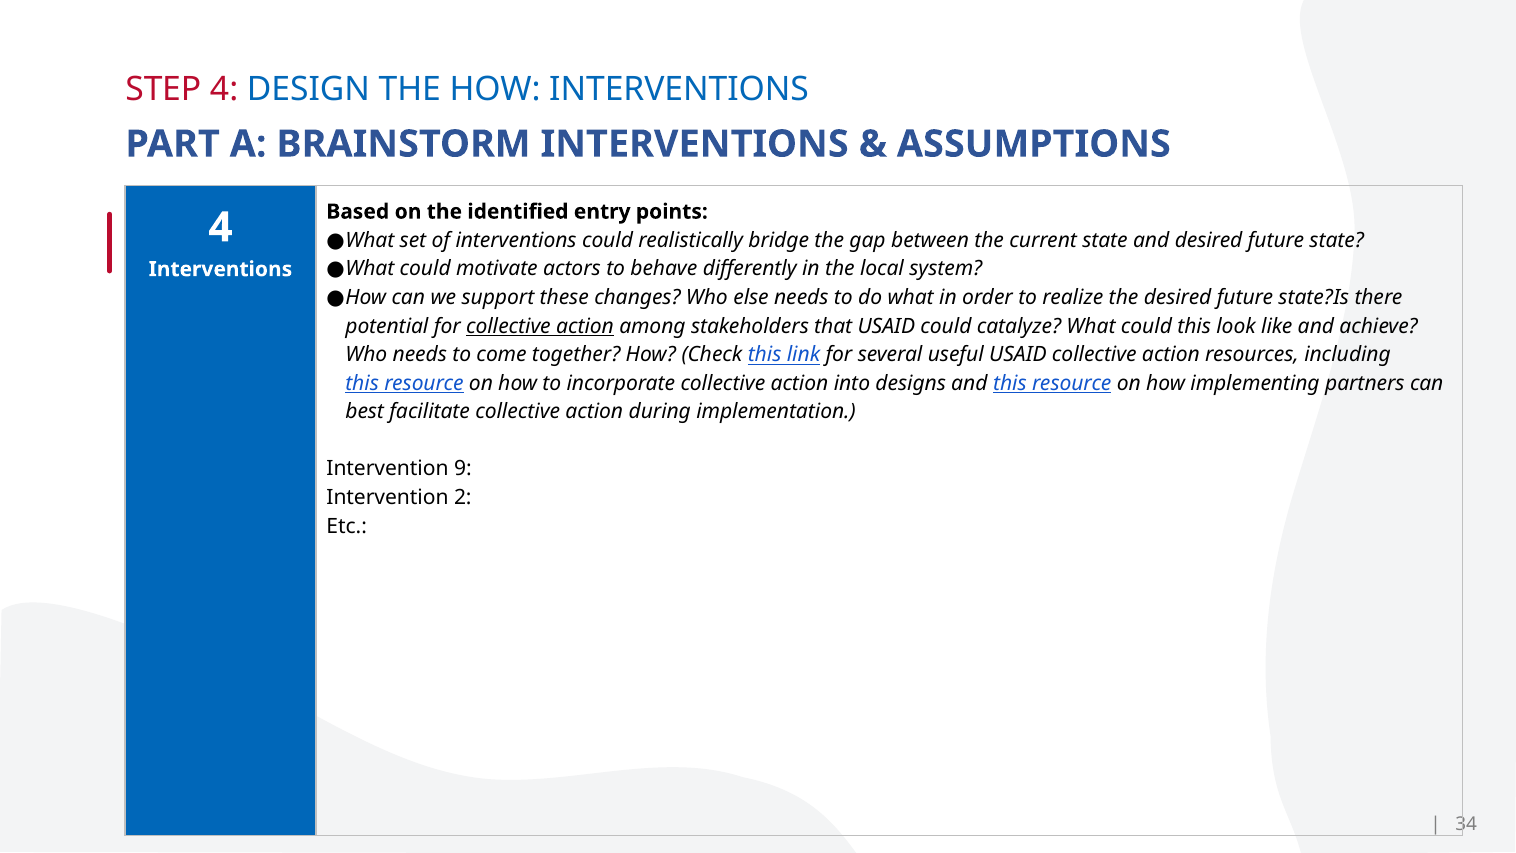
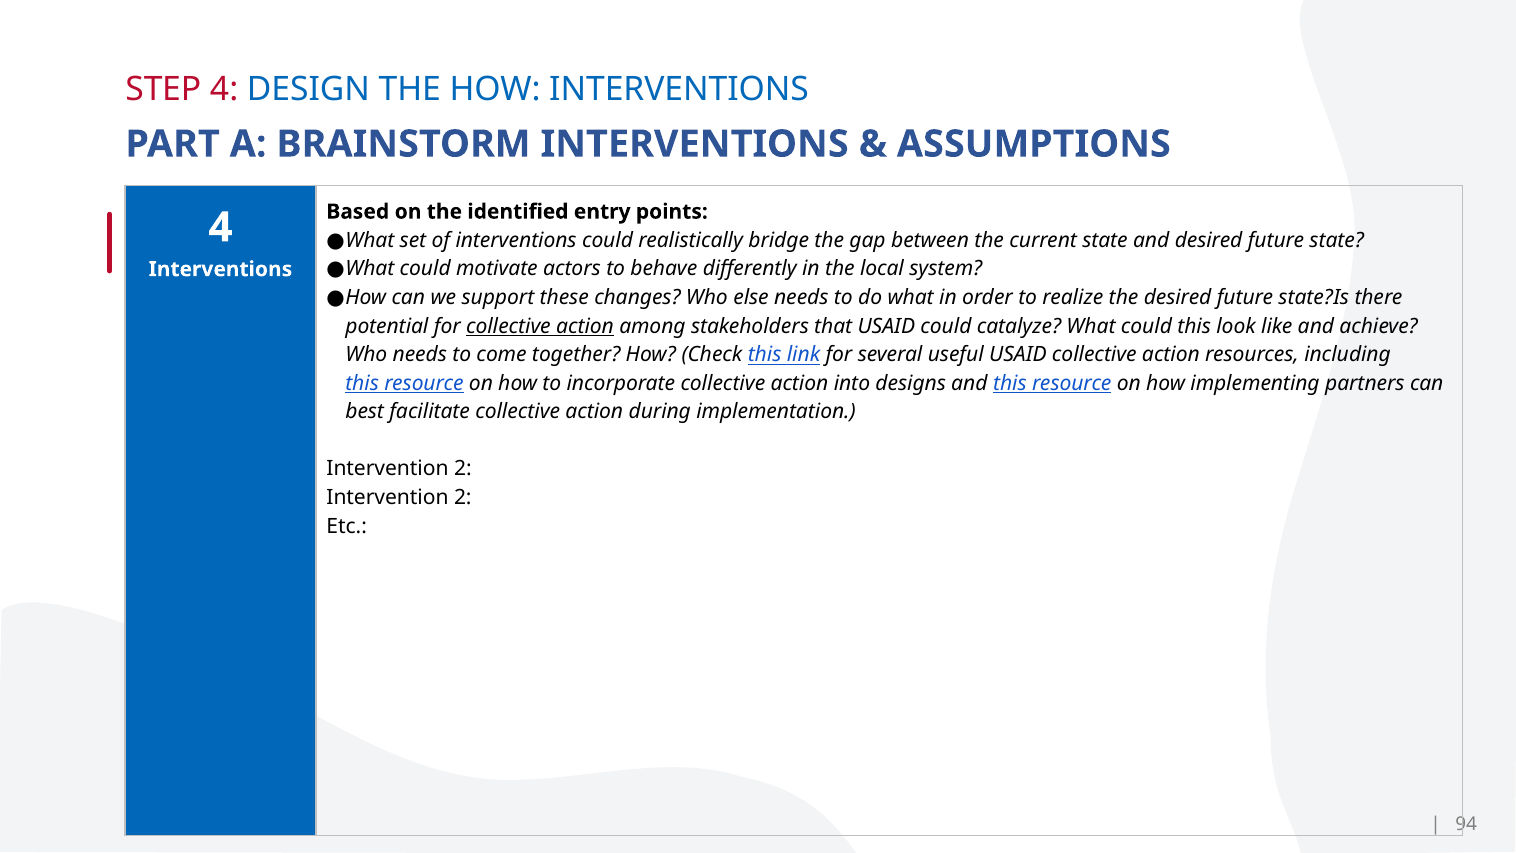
9: 9 -> 2 (463, 469)
34: 34 -> 94 (1466, 824)
